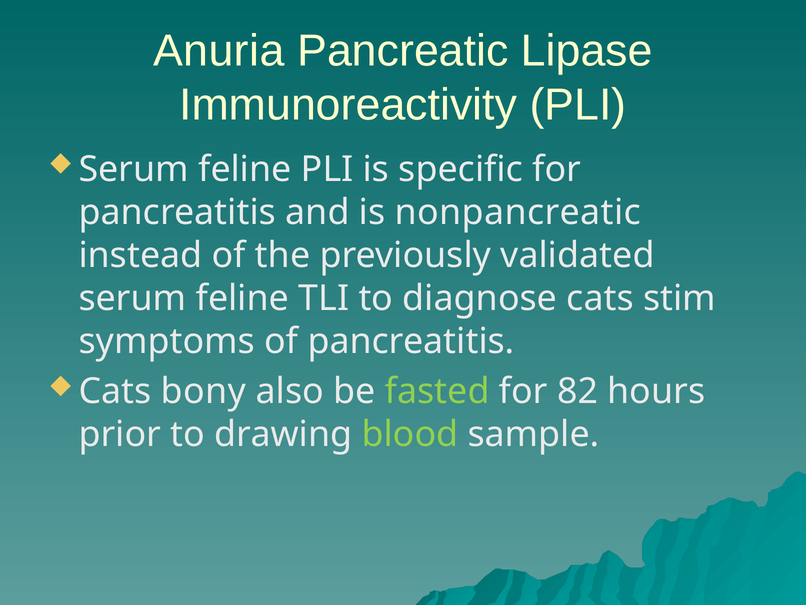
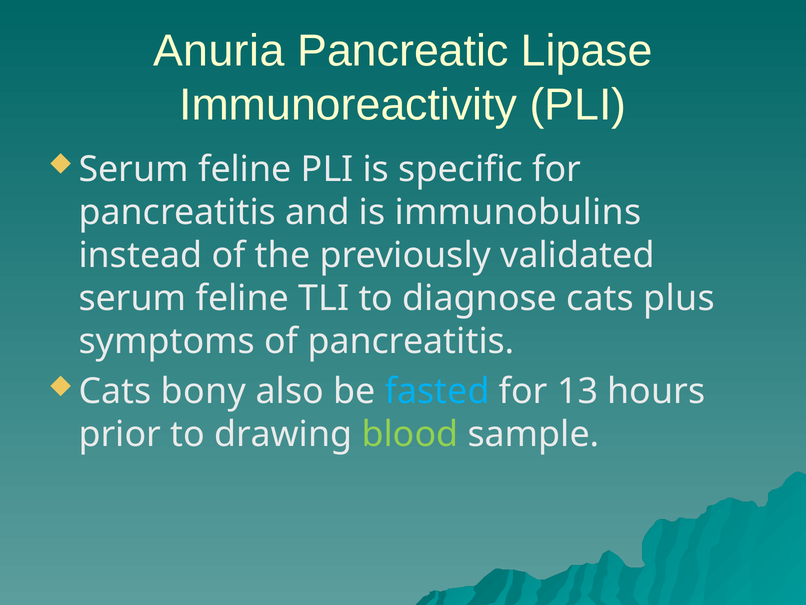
nonpancreatic: nonpancreatic -> immunobulins (518, 212)
stim: stim -> plus (679, 298)
fasted colour: light green -> light blue (437, 391)
82: 82 -> 13 (578, 391)
